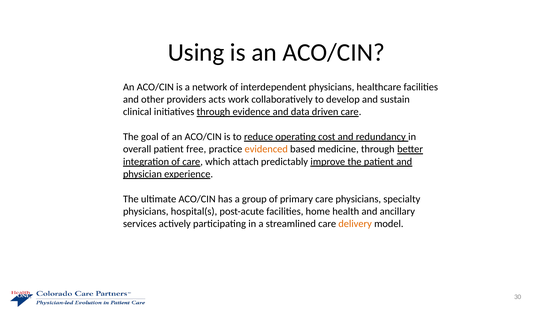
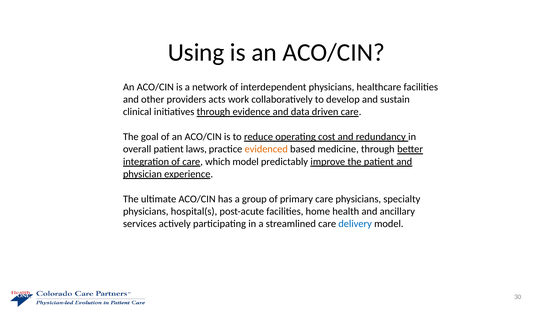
free: free -> laws (196, 149)
which attach: attach -> model (246, 162)
delivery colour: orange -> blue (355, 224)
